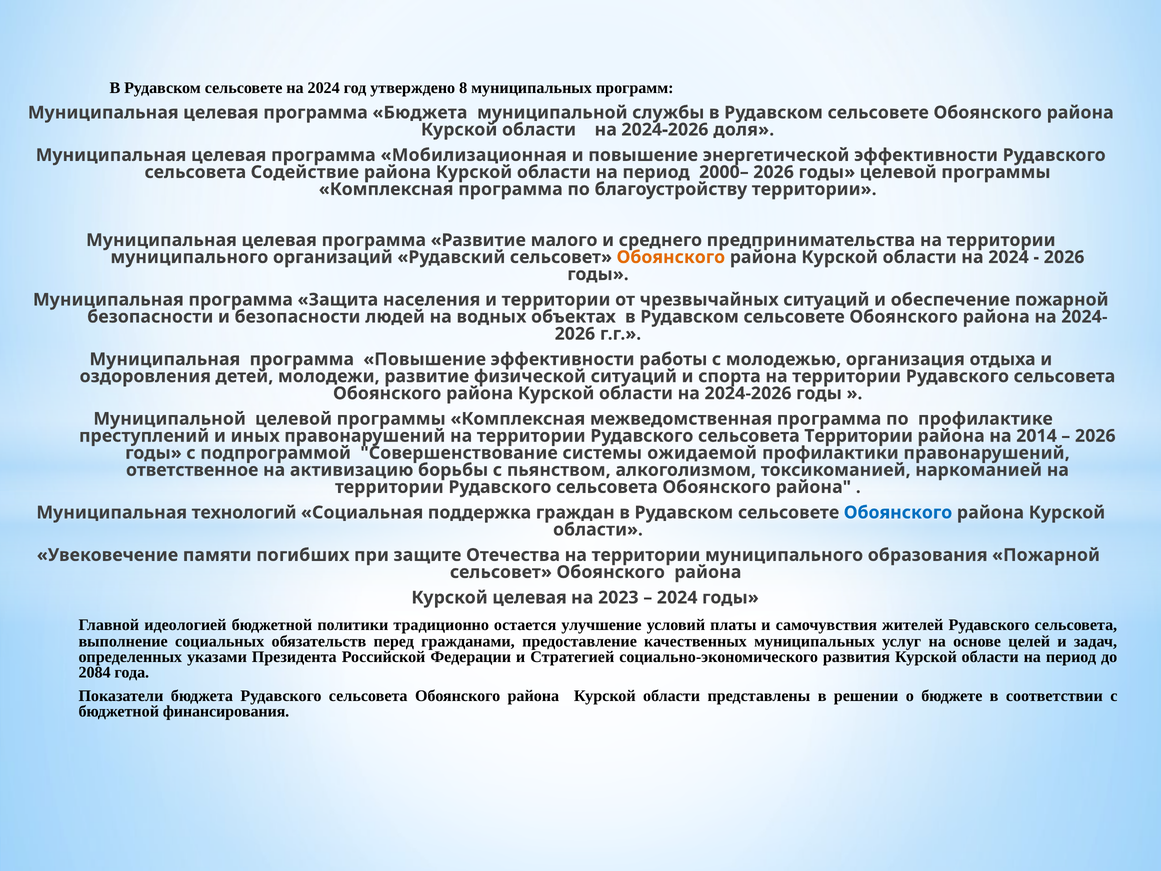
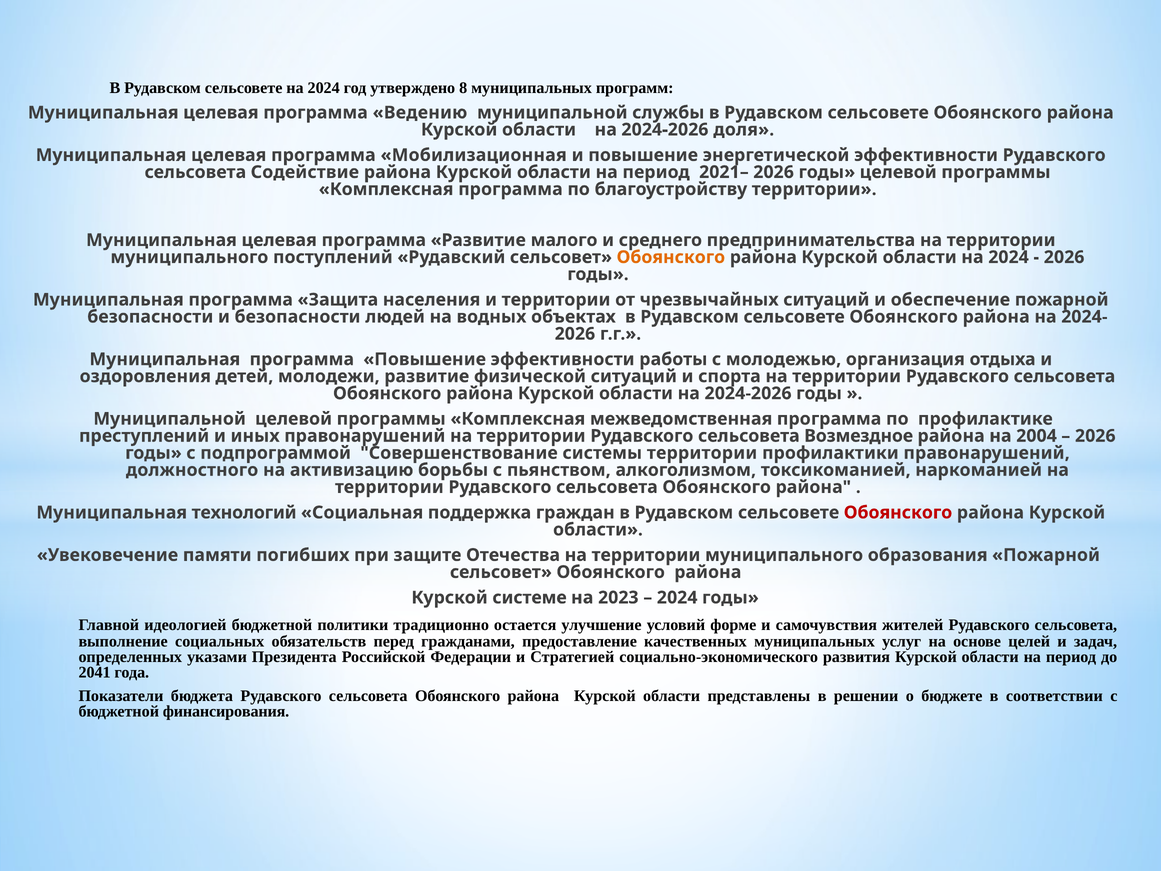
программа Бюджета: Бюджета -> Ведению (420, 113)
2000–: 2000– -> 2021– (724, 172)
организаций: организаций -> поступлений (333, 257)
сельсовета Территории: Территории -> Возмездное (859, 436)
2014: 2014 -> 2004 (1037, 436)
системы ожидаемой: ожидаемой -> территории (702, 453)
ответственное: ответственное -> должностного (192, 470)
Обоянского colour: blue -> red (898, 512)
Курской целевая: целевая -> системе (530, 597)
платы: платы -> форме (733, 625)
2084: 2084 -> 2041 (95, 672)
